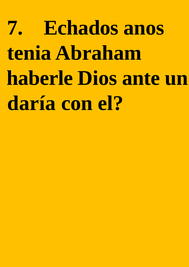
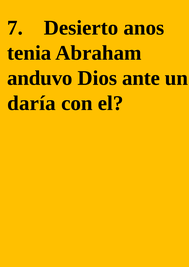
Echados: Echados -> Desierto (81, 28)
haberle: haberle -> anduvo (40, 78)
